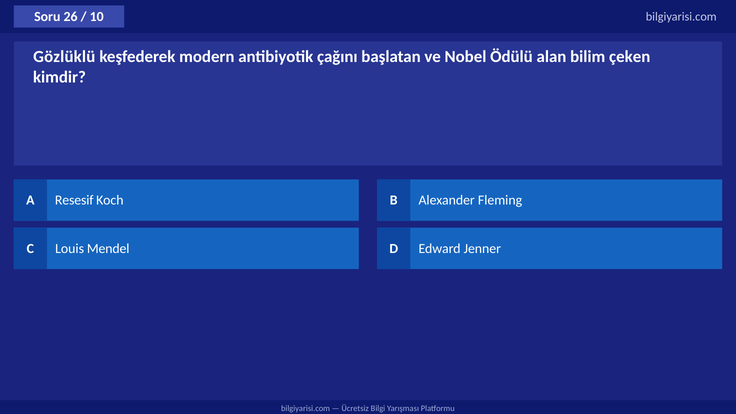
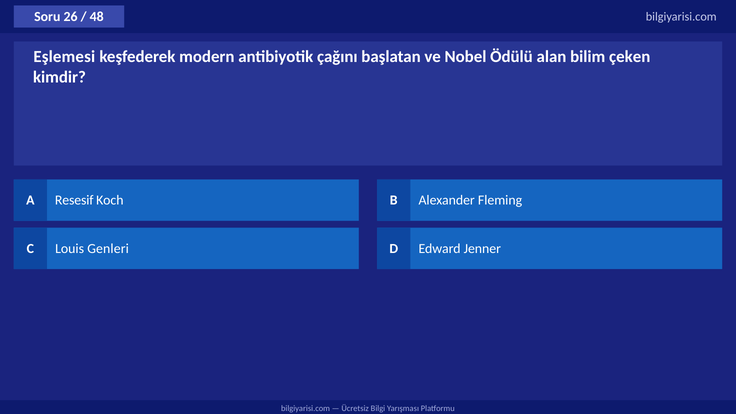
10: 10 -> 48 (97, 17)
Gözlüklü: Gözlüklü -> Eşlemesi (64, 57)
Mendel: Mendel -> Genleri (108, 249)
